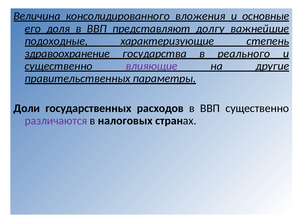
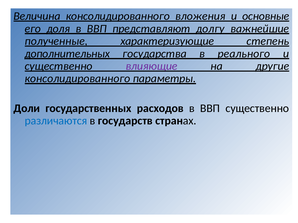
подоходные: подоходные -> полученные (56, 41)
здравоохранение: здравоохранение -> дополнительных (67, 54)
правительственных: правительственных -> консолидированного (78, 79)
различаются colour: purple -> blue (56, 121)
налоговых: налоговых -> государств (125, 121)
